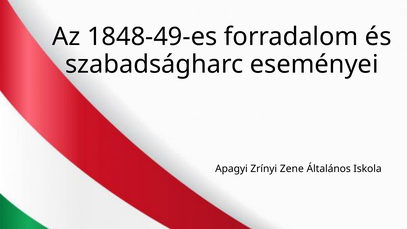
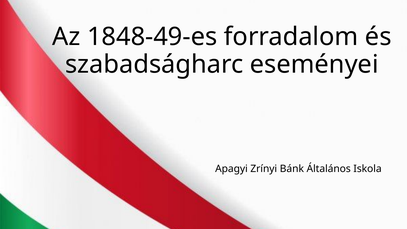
Zene: Zene -> Bánk (292, 169)
